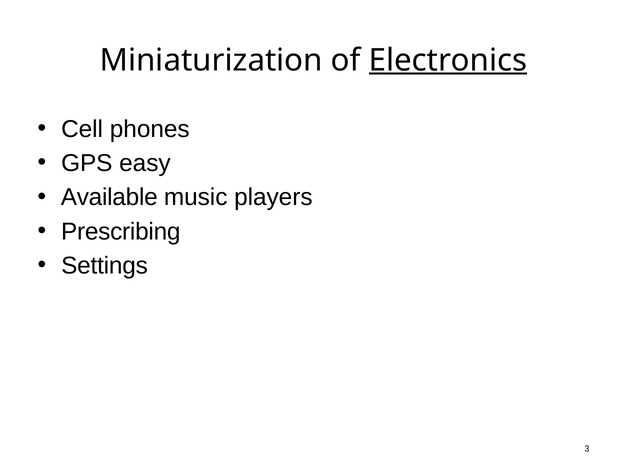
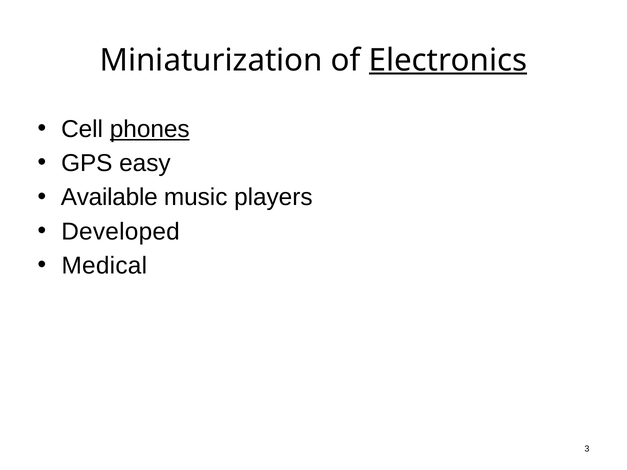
phones underline: none -> present (150, 129)
Prescribing: Prescribing -> Developed (121, 232)
Settings: Settings -> Medical (104, 266)
